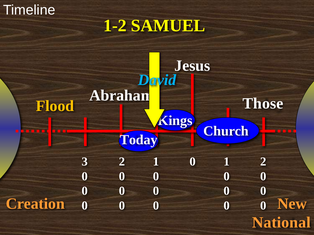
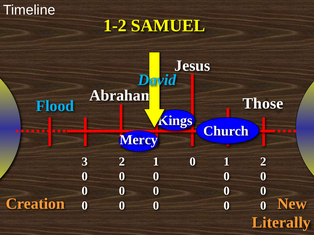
Flood colour: yellow -> light blue (55, 106)
Today: Today -> Mercy (139, 140)
National: National -> Literally (281, 223)
